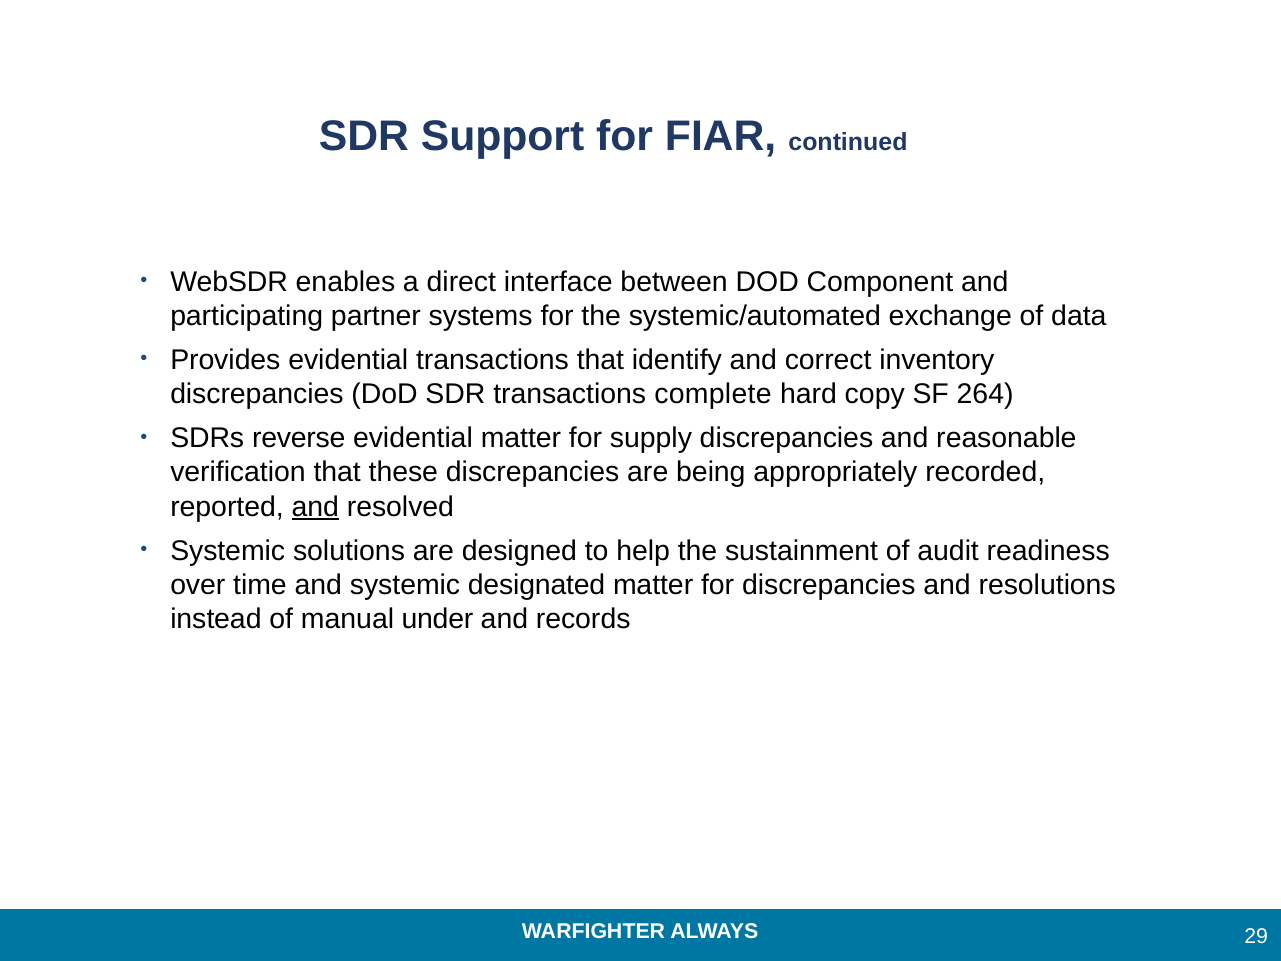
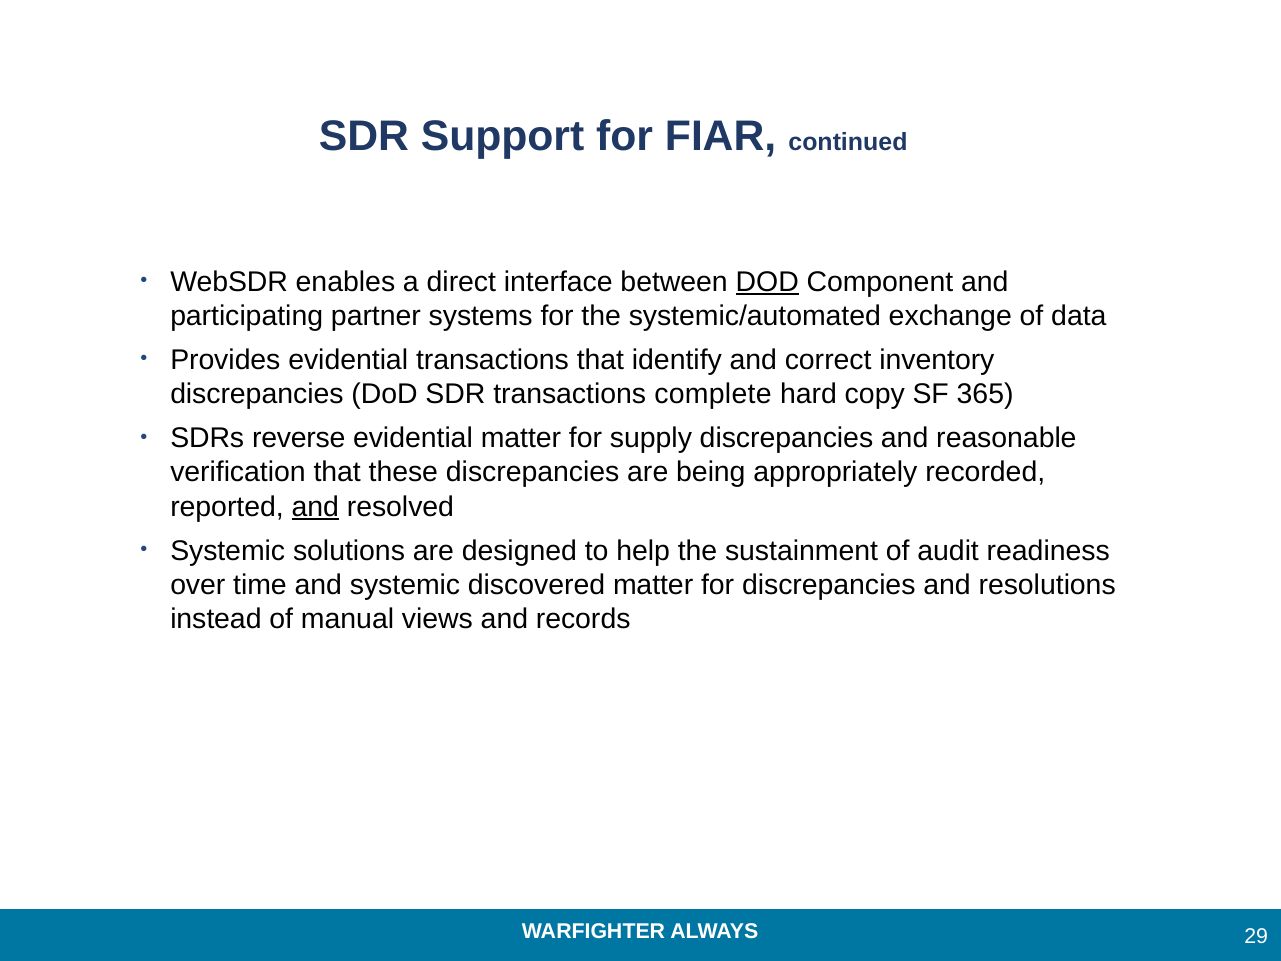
DOD underline: none -> present (767, 282)
264: 264 -> 365 (985, 394)
designated: designated -> discovered (536, 585)
under: under -> views (437, 619)
